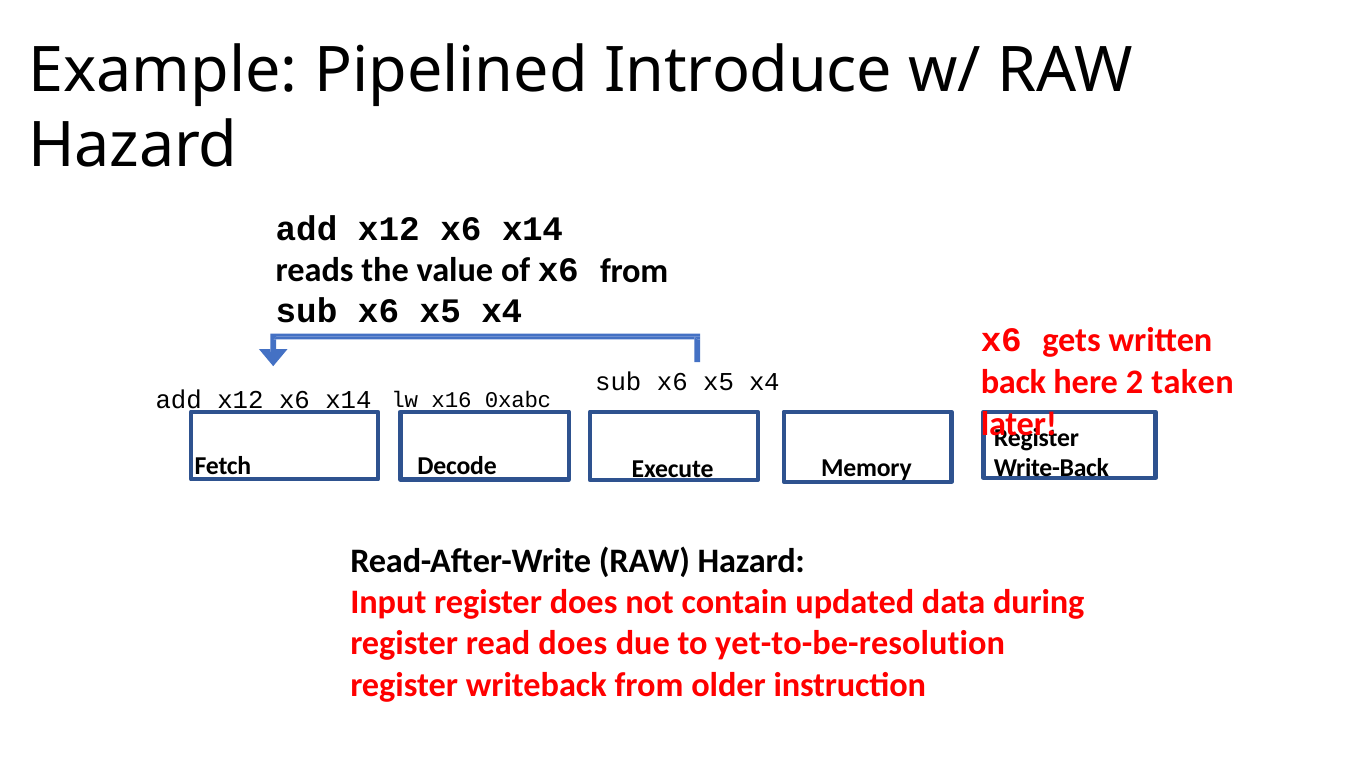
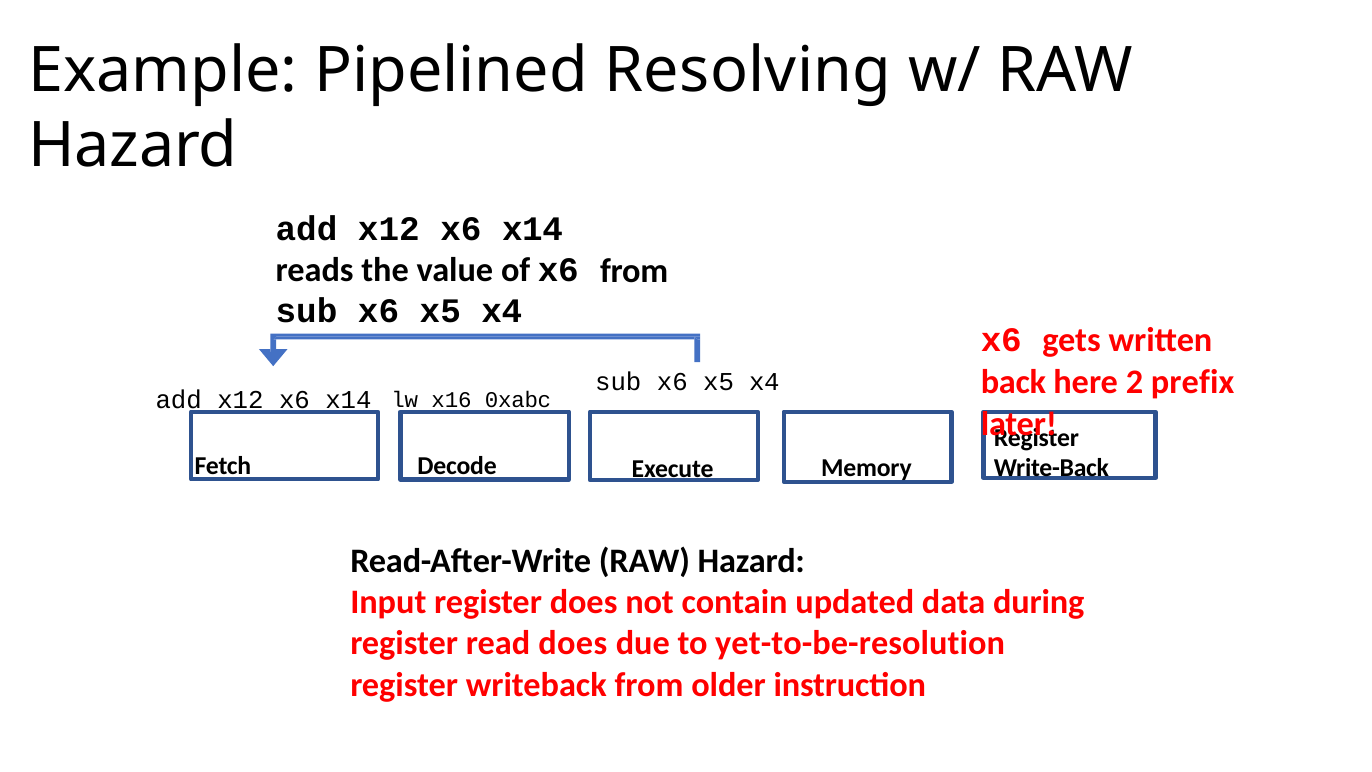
Introduce: Introduce -> Resolving (748, 70)
taken: taken -> prefix (1193, 382)
